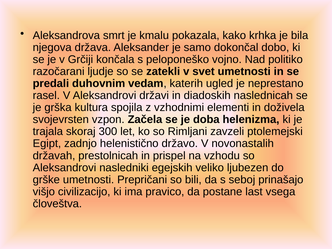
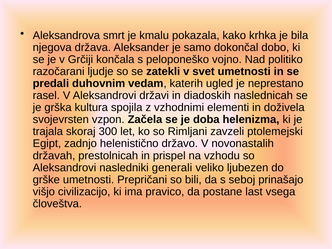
egejskih: egejskih -> generali (172, 168)
